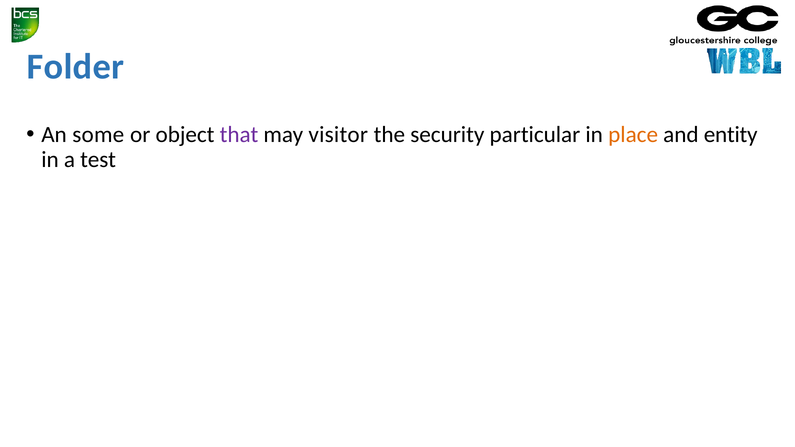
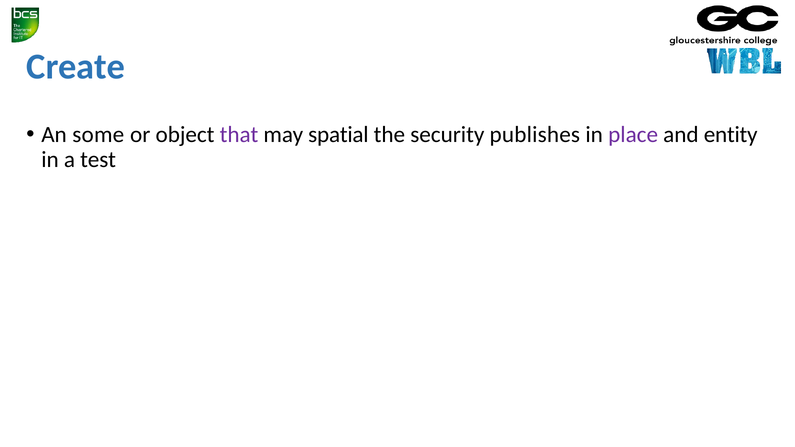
Folder: Folder -> Create (76, 67)
visitor: visitor -> spatial (338, 134)
particular: particular -> publishes (535, 134)
place colour: orange -> purple (633, 134)
